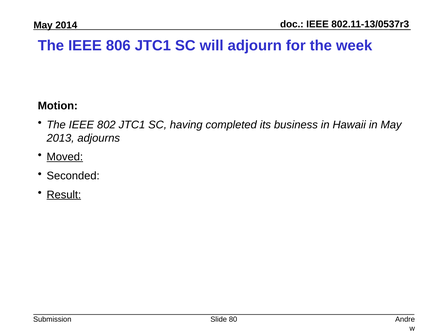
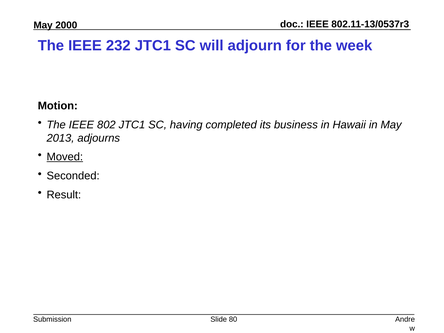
2014: 2014 -> 2000 (66, 25)
806: 806 -> 232 (118, 45)
Result underline: present -> none (64, 195)
